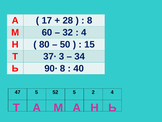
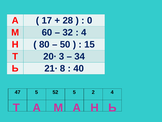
8: 8 -> 0 (90, 20)
37∙: 37∙ -> 20∙ (50, 56)
90∙: 90∙ -> 21∙ (51, 68)
